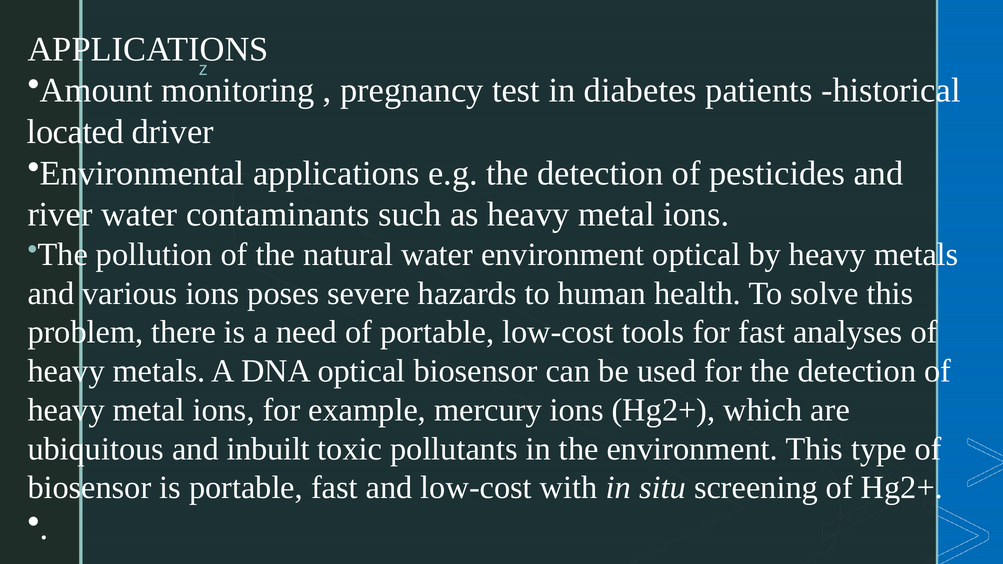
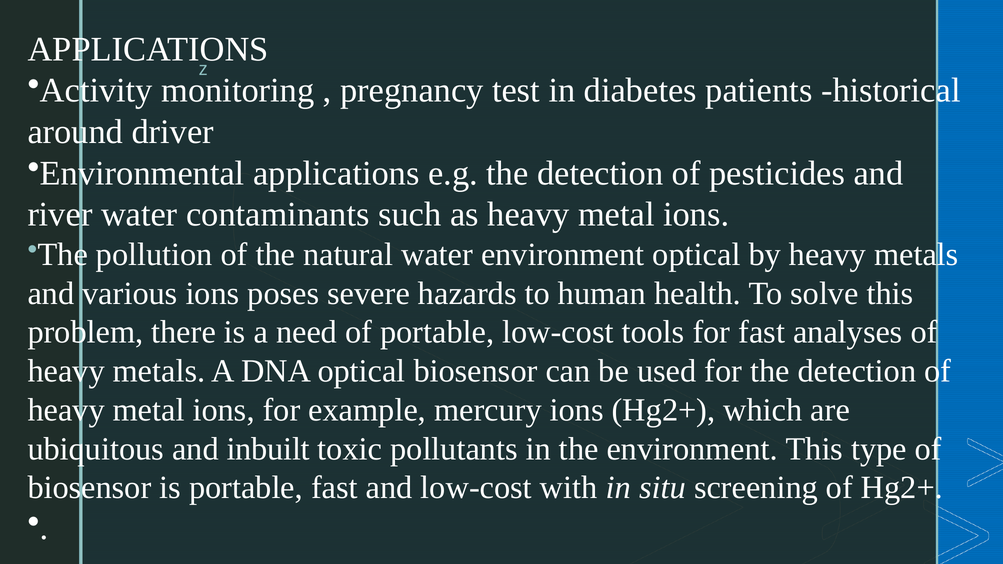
Amount: Amount -> Activity (96, 91)
located: located -> around (75, 132)
